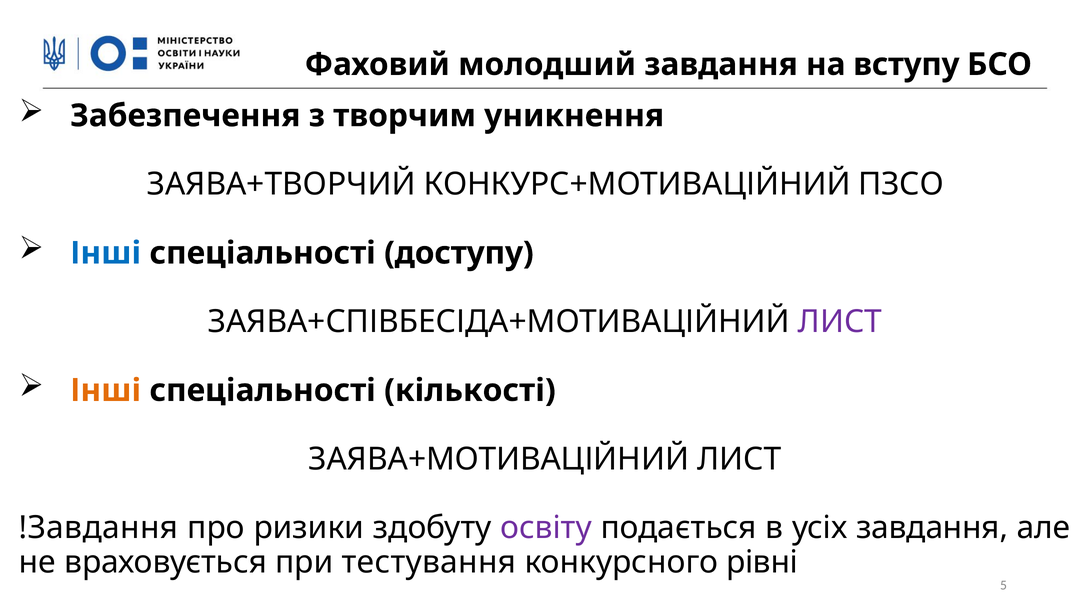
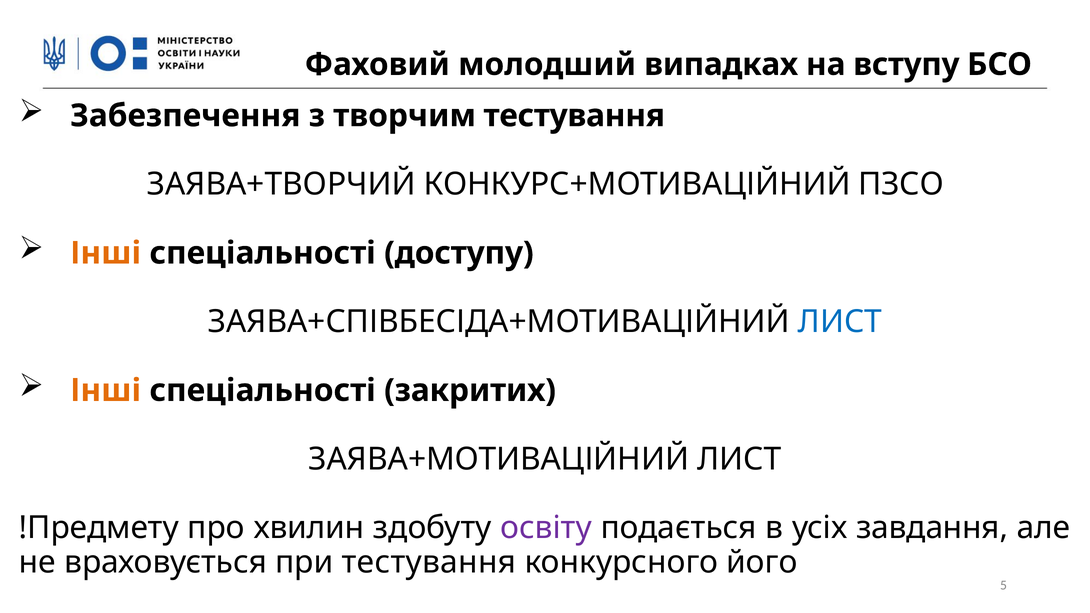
молодший завдання: завдання -> випадках (721, 65)
творчим уникнення: уникнення -> тестування (574, 116)
Інші colour: blue -> orange (106, 253)
ЛИСТ colour: purple -> blue (840, 322)
кількості: кількості -> закритих (470, 390)
!Завдання: !Завдання -> !Предмету (99, 528)
ризики: ризики -> хвилин (309, 528)
рівні: рівні -> його (762, 562)
